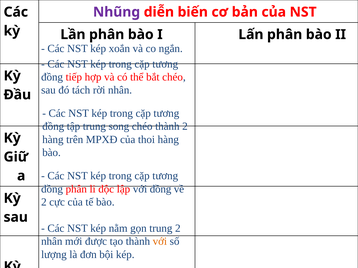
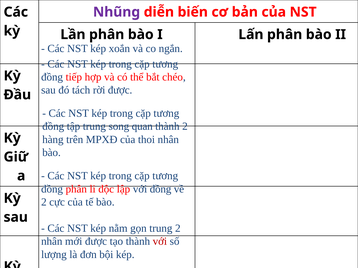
rời nhân: nhân -> được (120, 90)
song chéo: chéo -> quan (142, 127)
thoi hàng: hàng -> nhân (168, 140)
với colour: orange -> red (160, 242)
